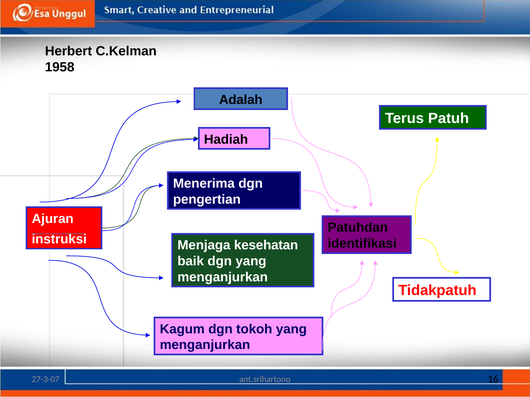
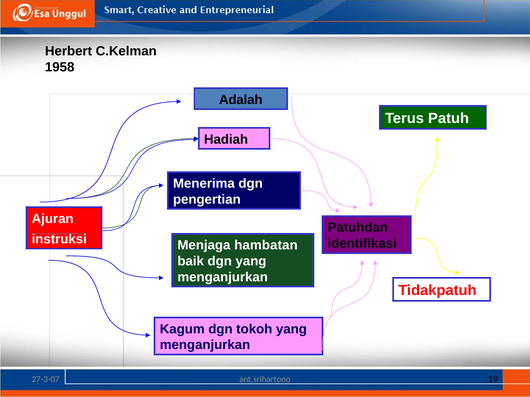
kesehatan: kesehatan -> hambatan (266, 246)
16: 16 -> 19 (493, 380)
